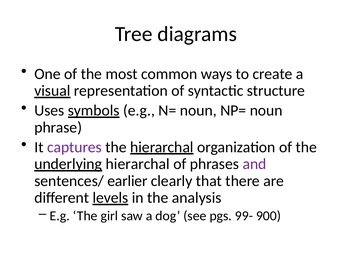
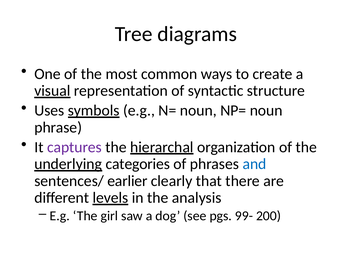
hierarchal: hierarchal -> categories (138, 164)
and colour: purple -> blue (254, 164)
900: 900 -> 200 (269, 216)
